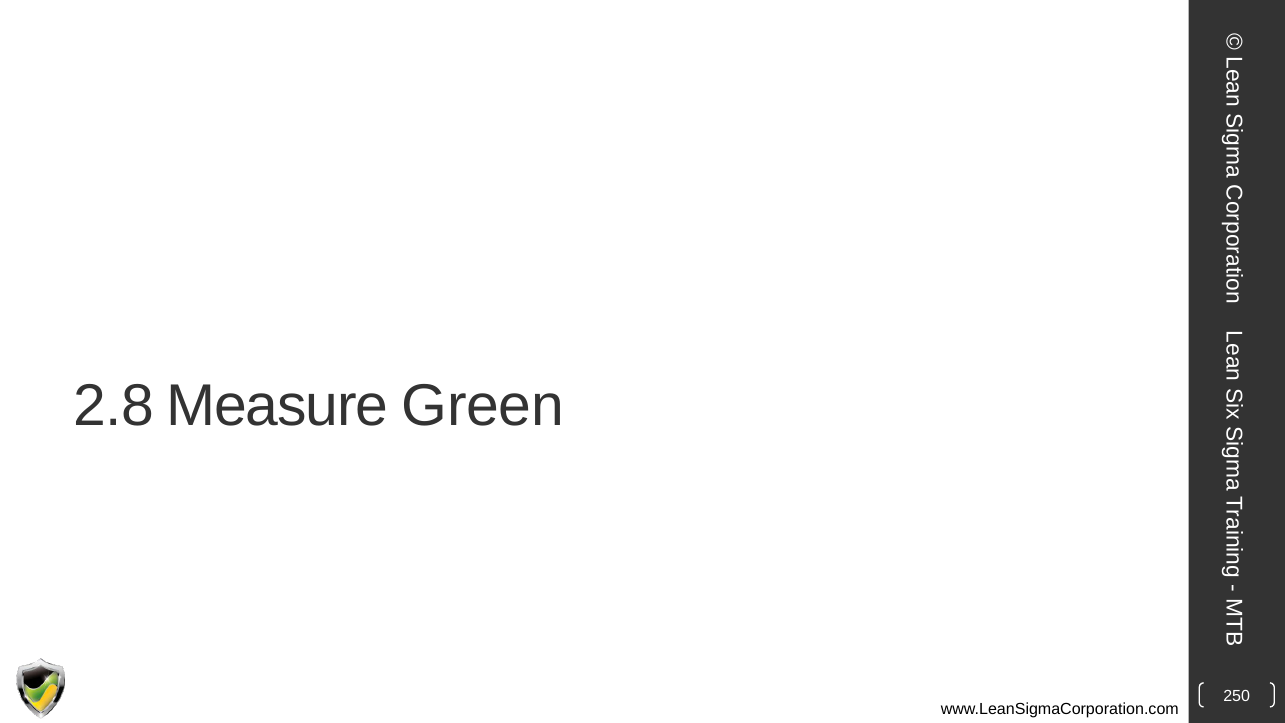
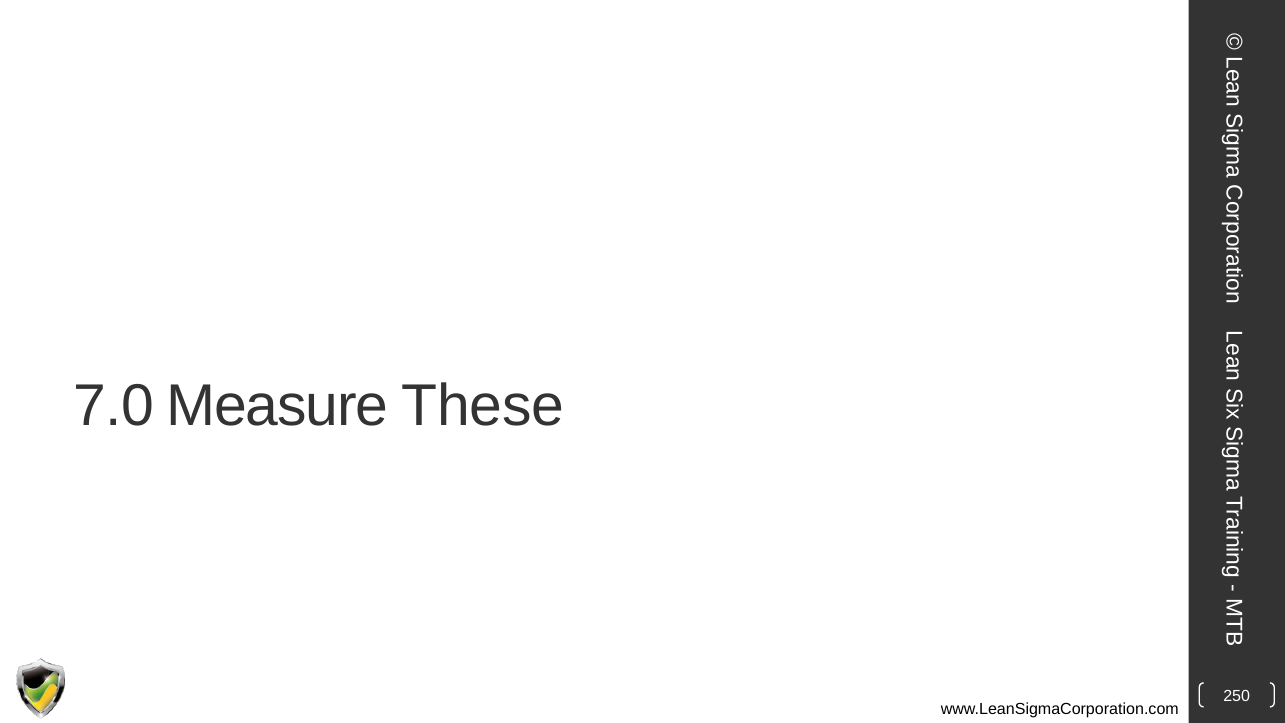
2.8: 2.8 -> 7.0 (114, 406)
Green: Green -> These (483, 406)
